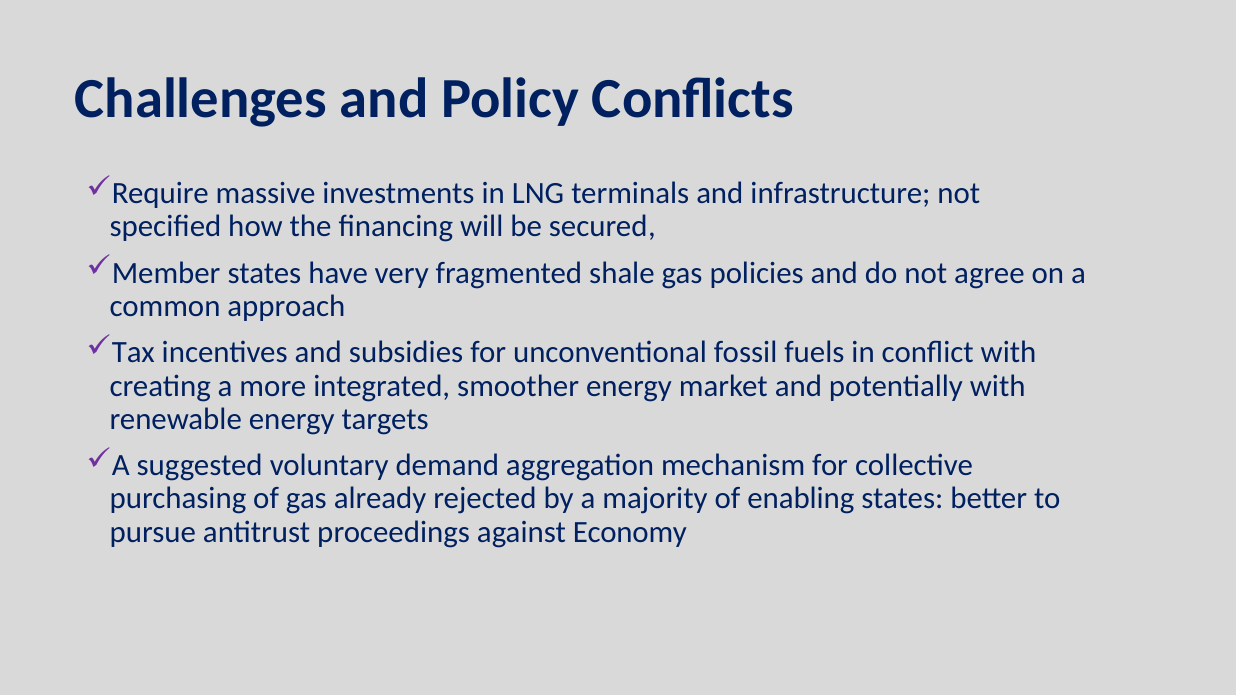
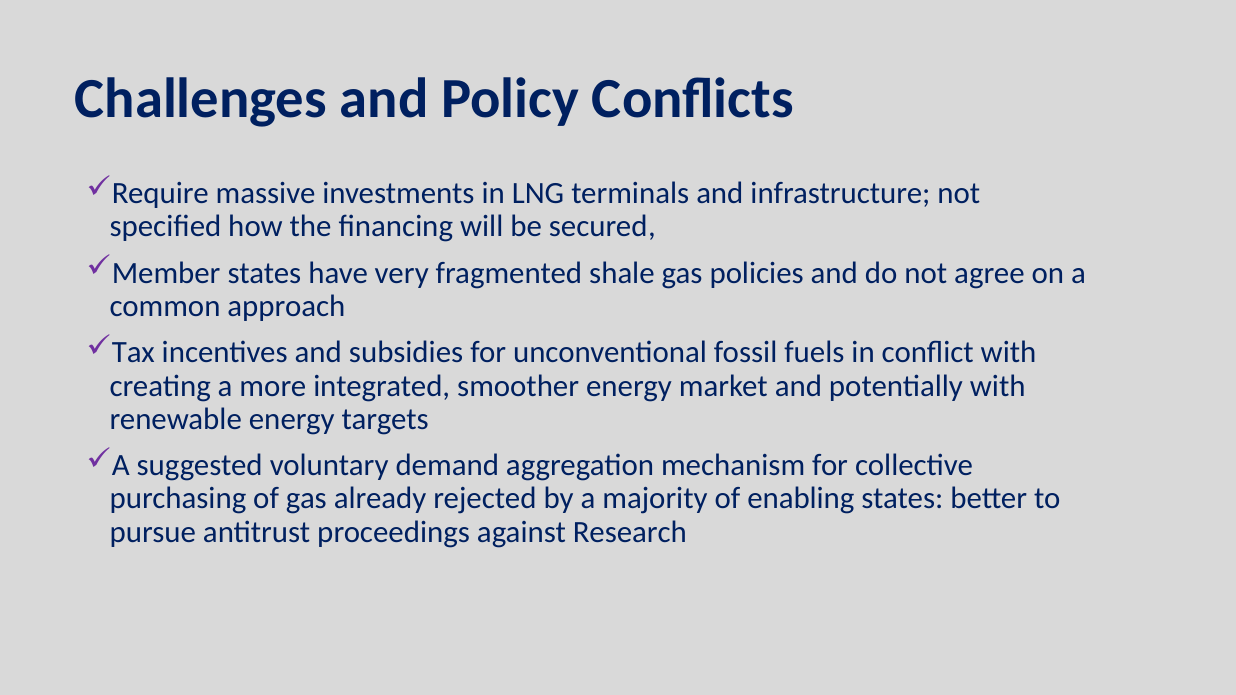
Economy: Economy -> Research (630, 532)
